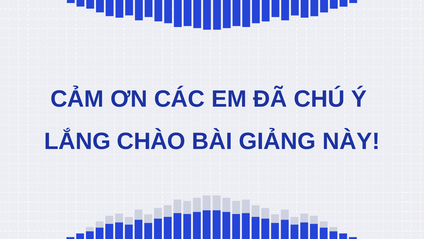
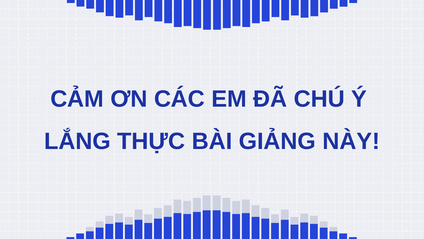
CHÀO: CHÀO -> THỰC (151, 141)
